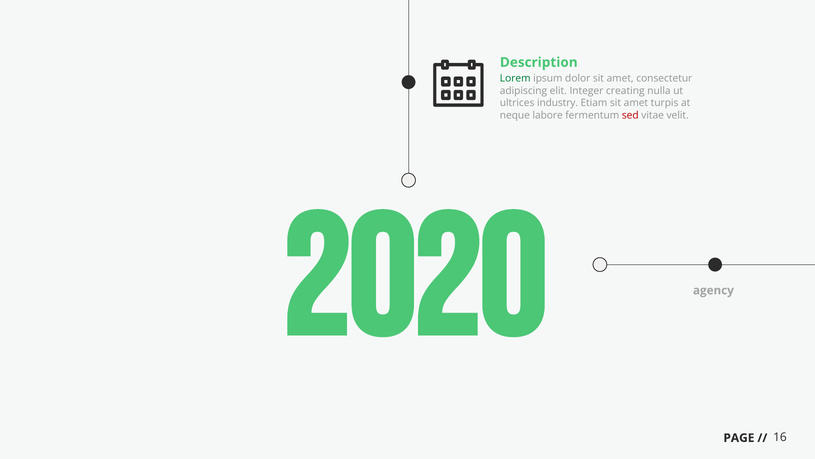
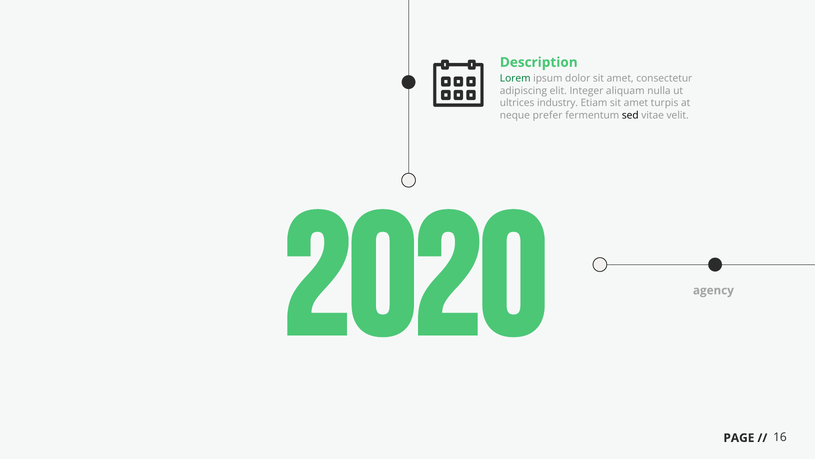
creating: creating -> aliquam (625, 91)
labore: labore -> prefer (548, 115)
sed colour: red -> black (630, 115)
